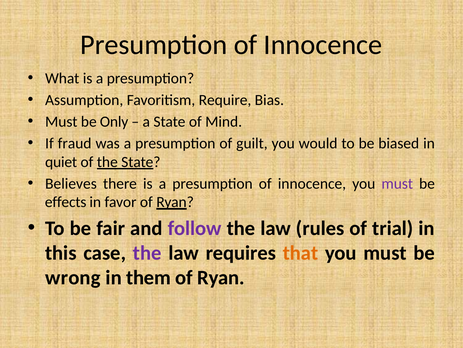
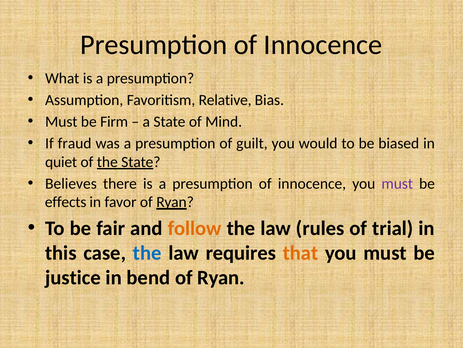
Require: Require -> Relative (225, 100)
Only: Only -> Firm (114, 121)
follow colour: purple -> orange (195, 228)
the colour: purple -> blue (147, 252)
wrong: wrong -> justice (73, 277)
them: them -> bend (148, 277)
